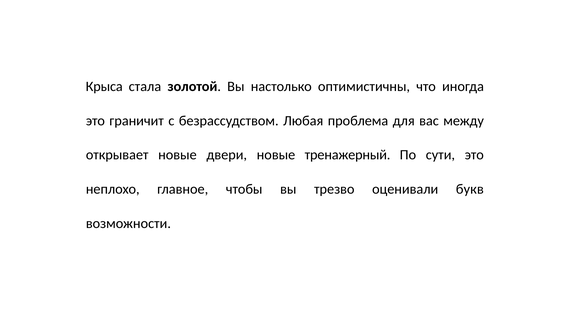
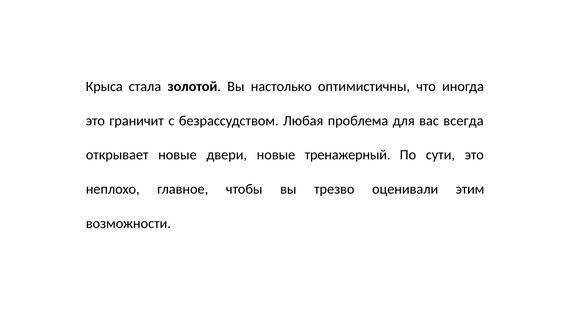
между: между -> всегда (463, 121)
букв: букв -> этим (470, 189)
